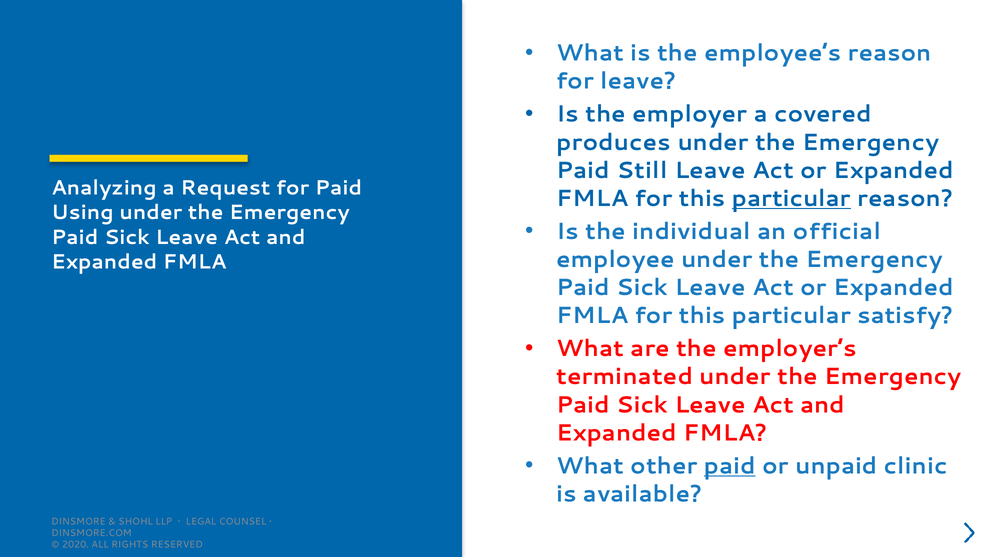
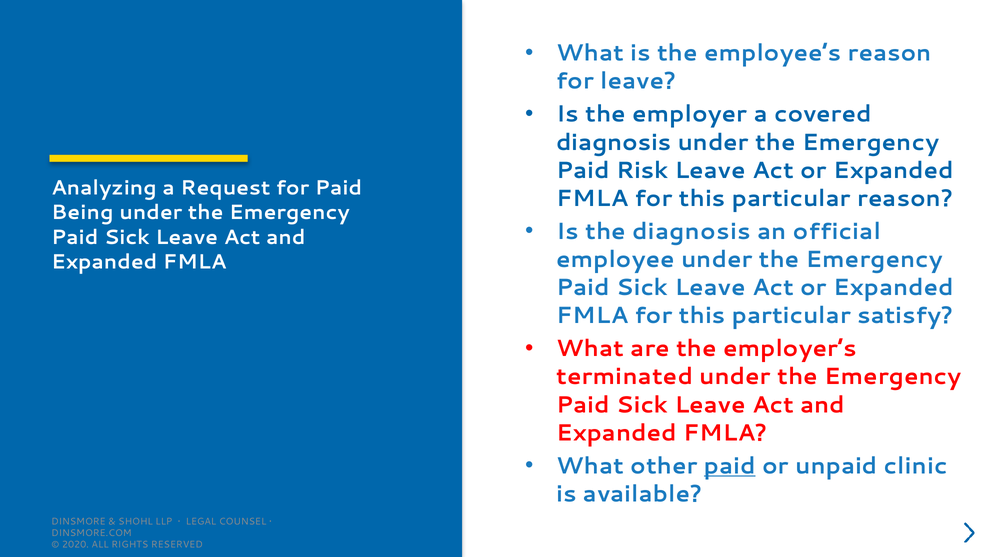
produces: produces -> diagnosis (614, 142)
Still: Still -> Risk (642, 171)
particular underline: present -> none (791, 199)
Using: Using -> Being (82, 213)
the individual: individual -> diagnosis (691, 232)
